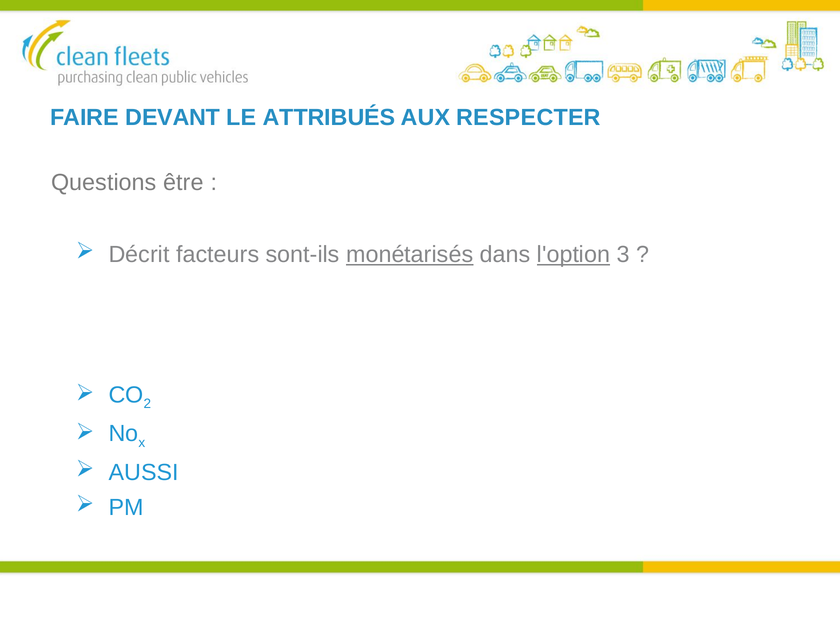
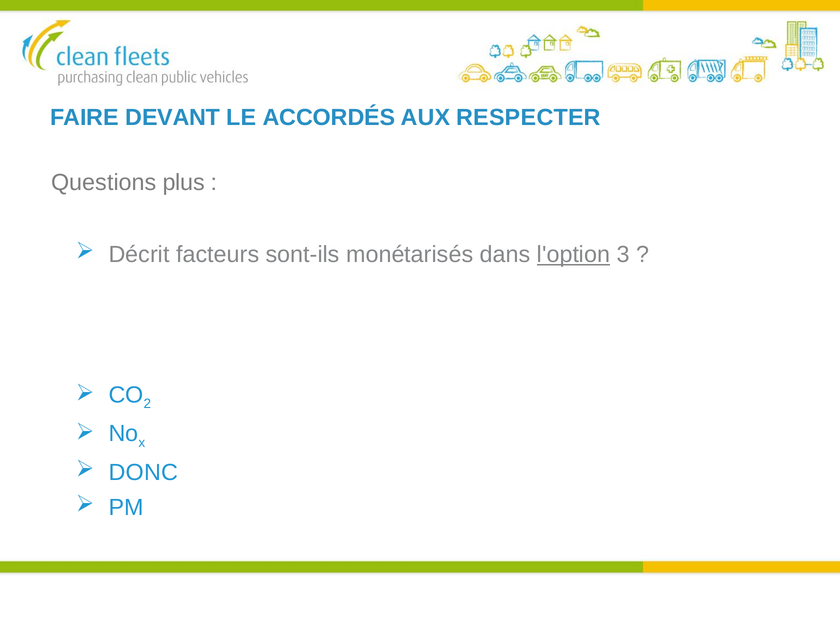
ATTRIBUÉS: ATTRIBUÉS -> ACCORDÉS (329, 117)
être: être -> plus (184, 183)
monétarisés underline: present -> none (410, 255)
AUSSI: AUSSI -> DONC (143, 473)
